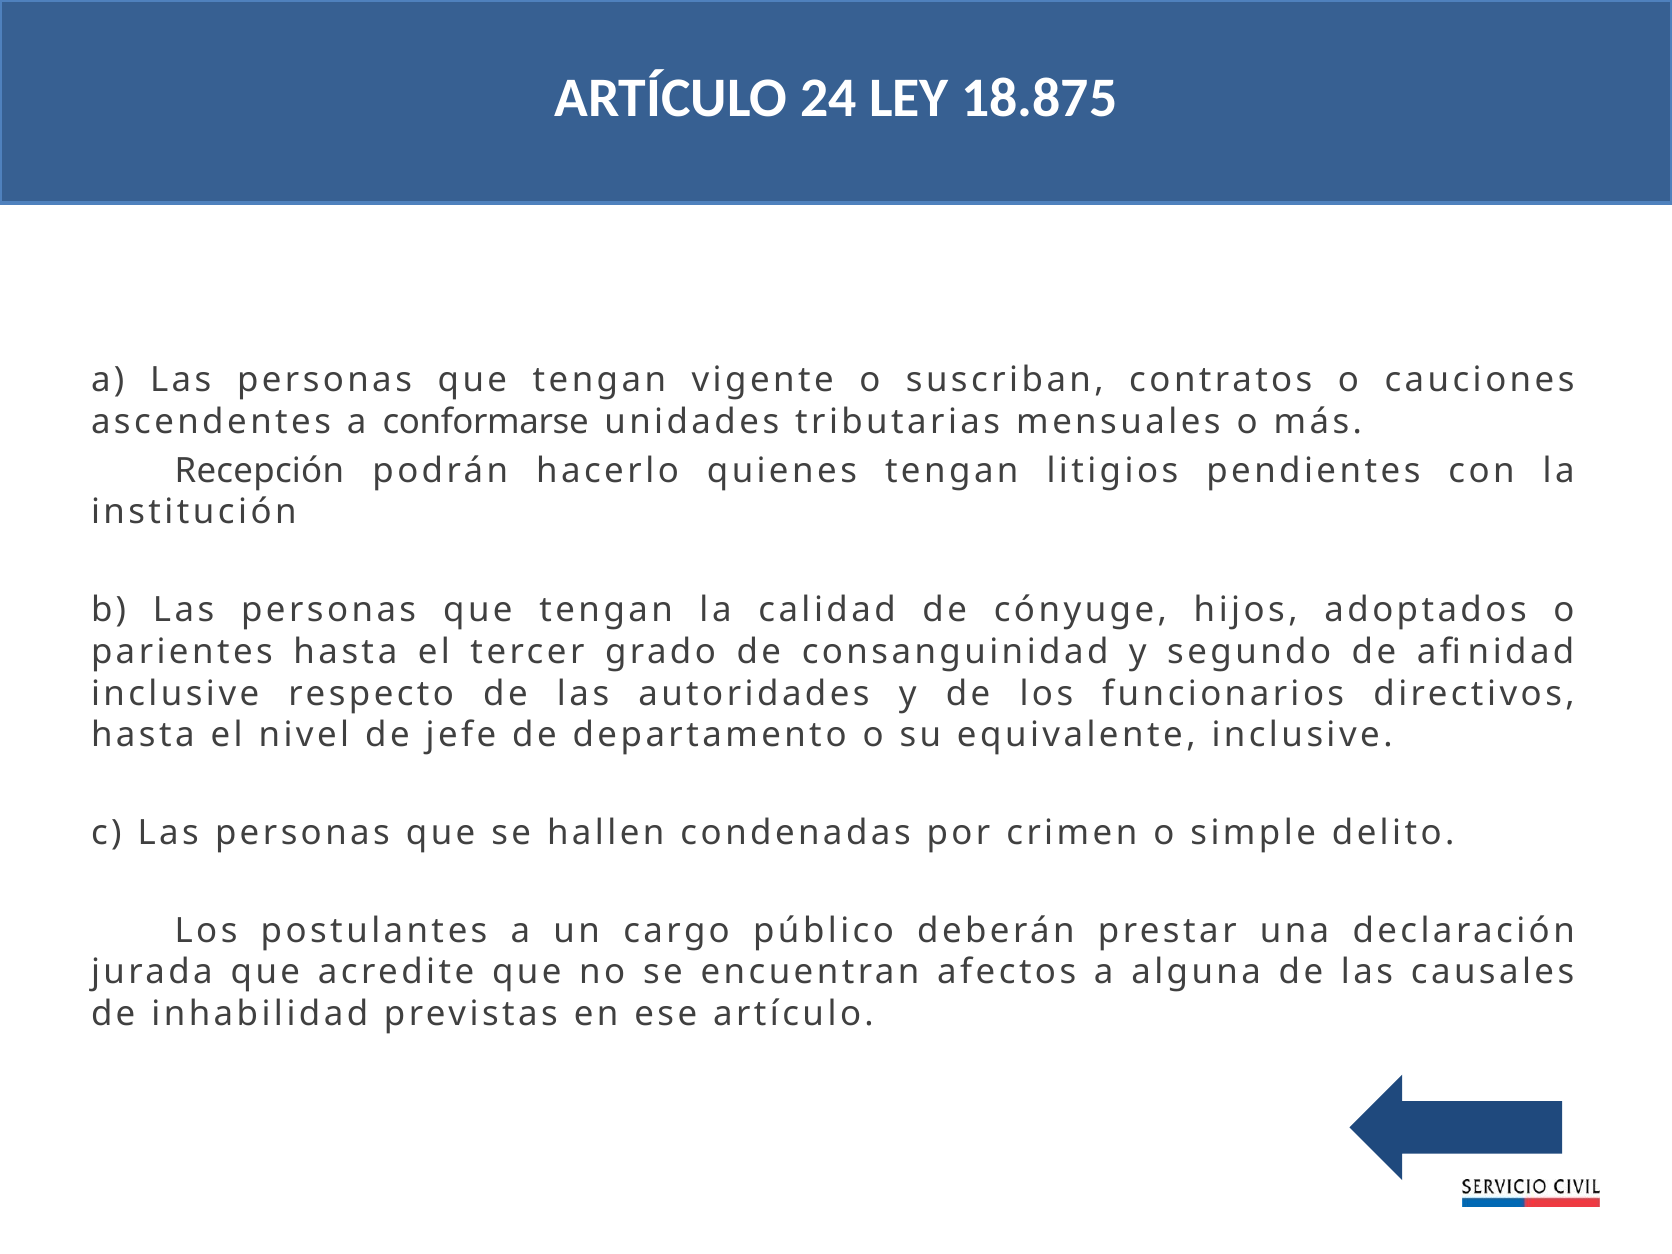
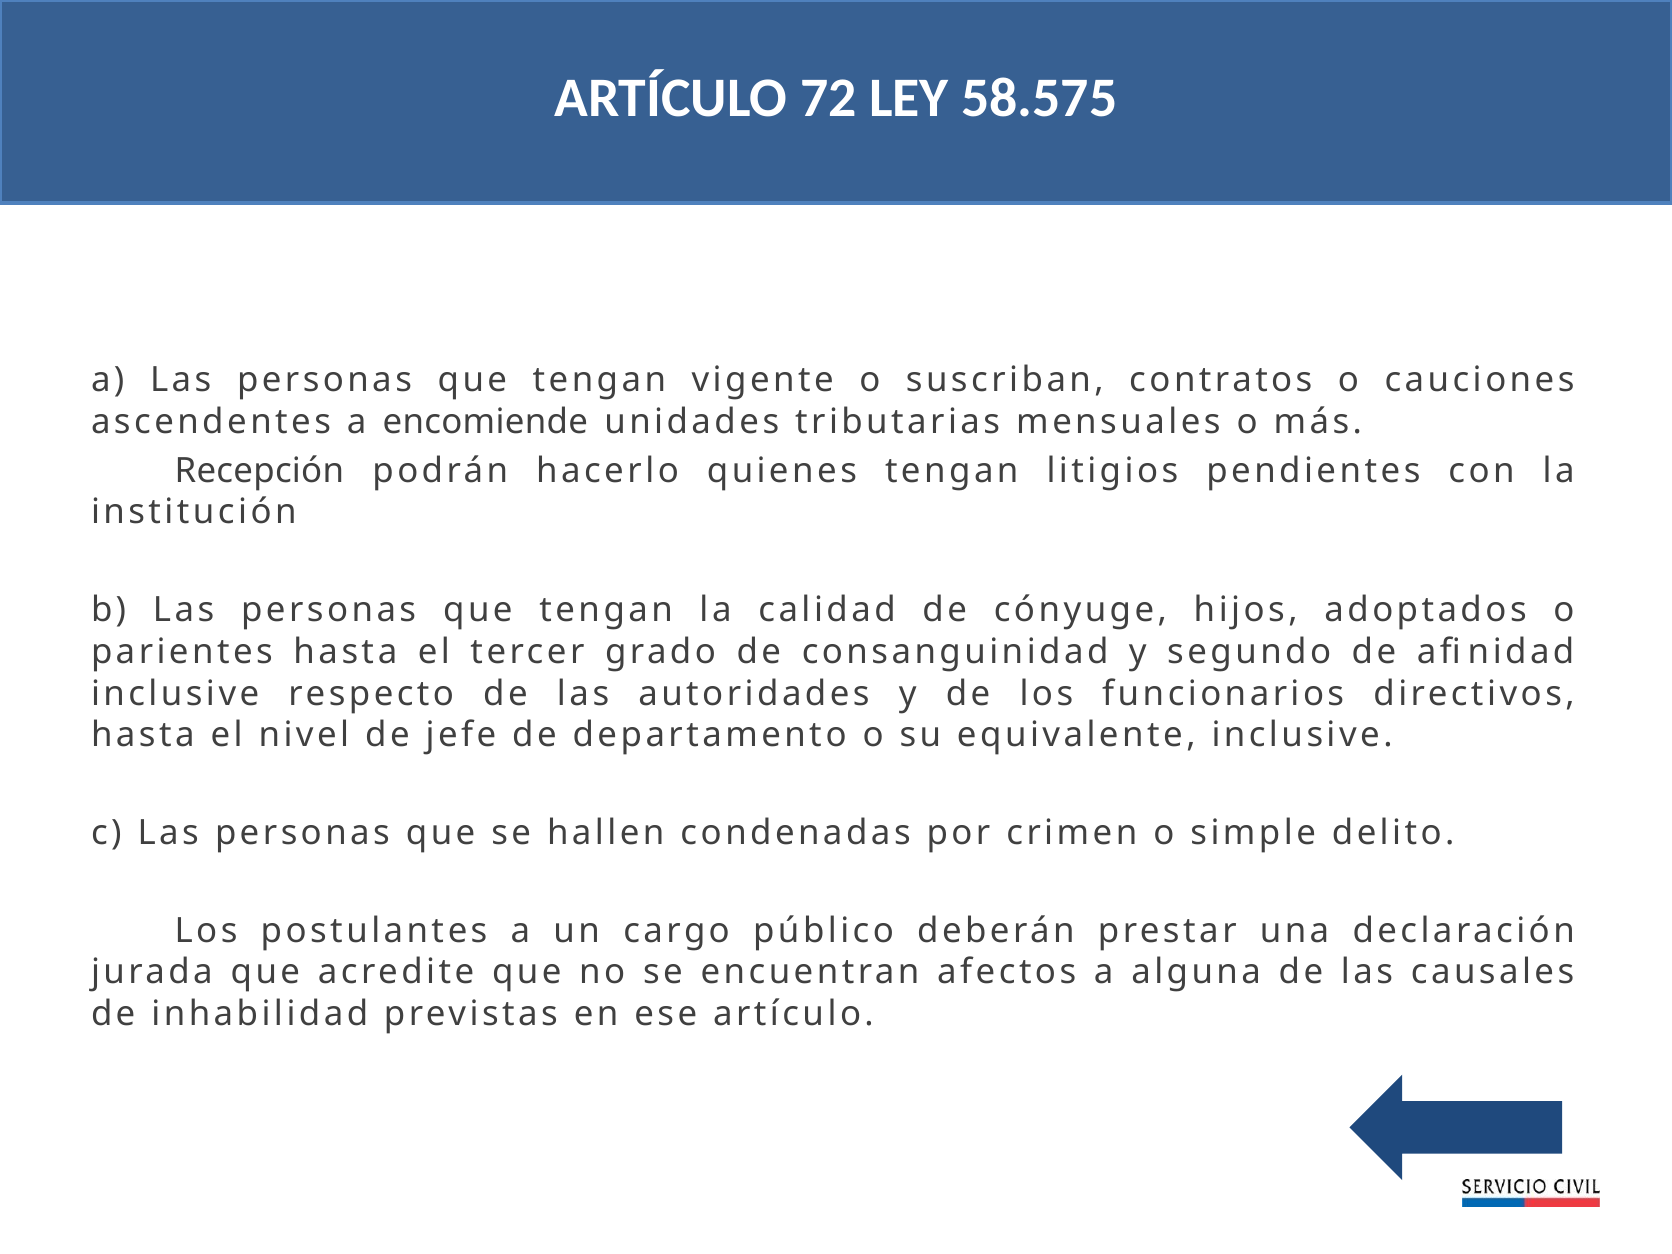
24: 24 -> 72 (828, 98)
18.875: 18.875 -> 58.575 (1039, 98)
conformarse: conformarse -> encomiende (485, 422)
